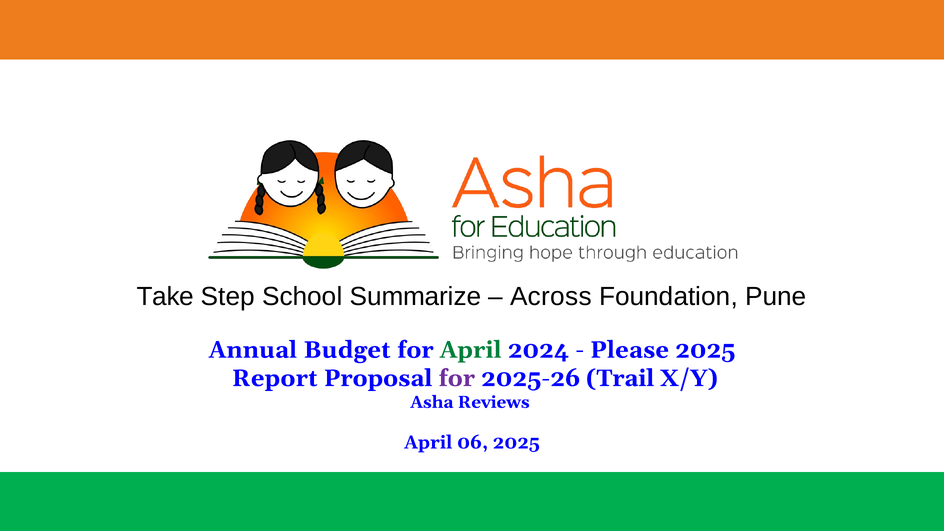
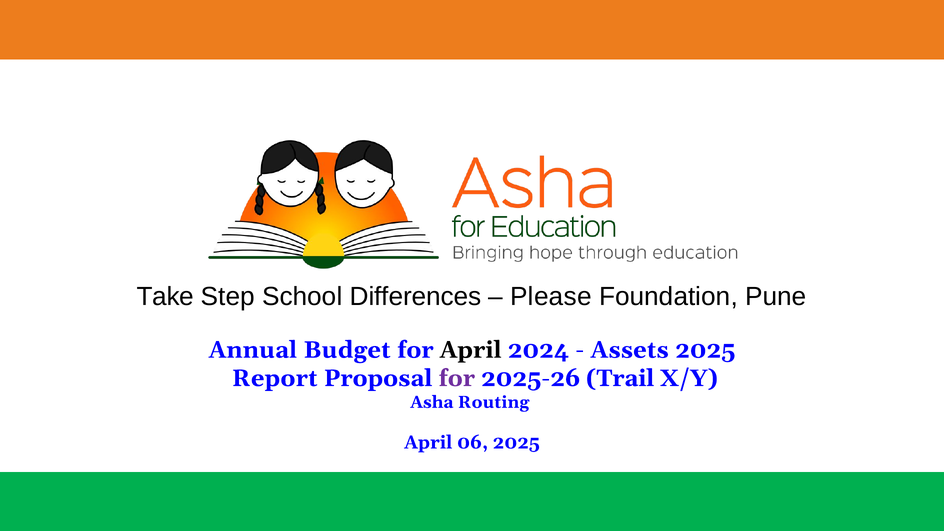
Summarize: Summarize -> Differences (415, 297)
Across: Across -> Please (551, 297)
April colour: green -> black (471, 350)
Please: Please -> Assets (630, 350)
Reviews: Reviews -> Routing (494, 402)
